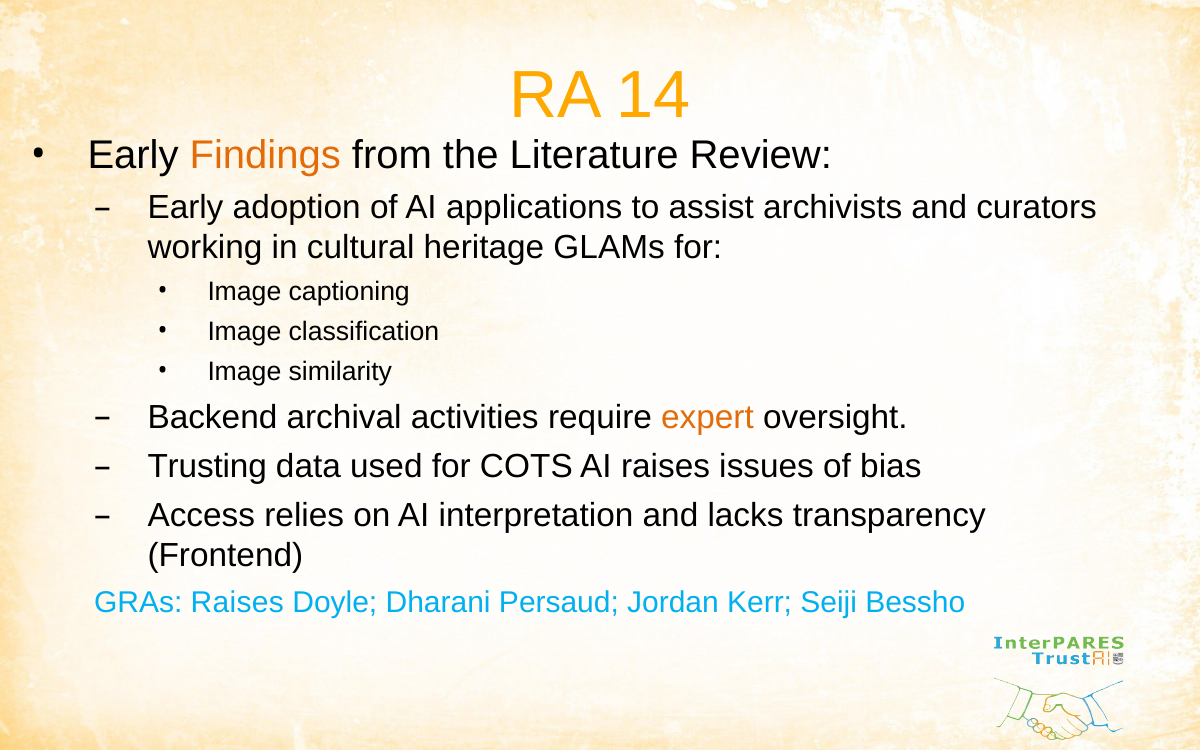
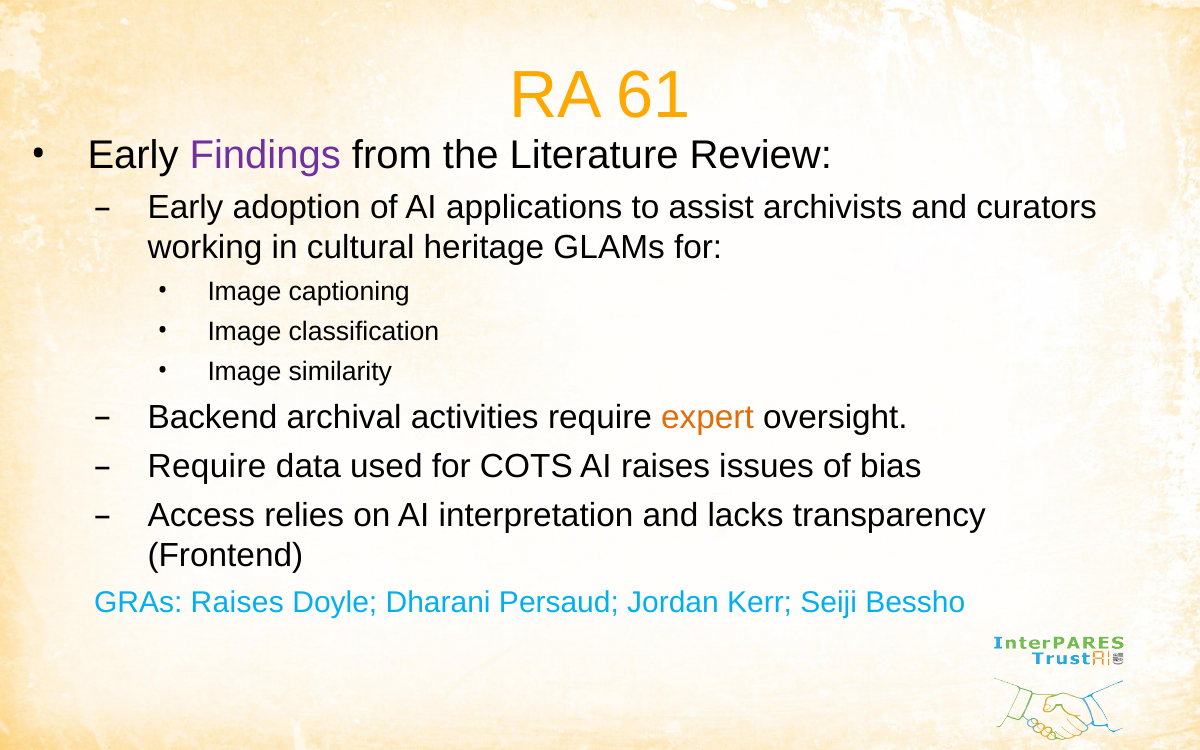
14: 14 -> 61 (654, 96)
Findings colour: orange -> purple (265, 155)
Trusting: Trusting -> Require (207, 467)
